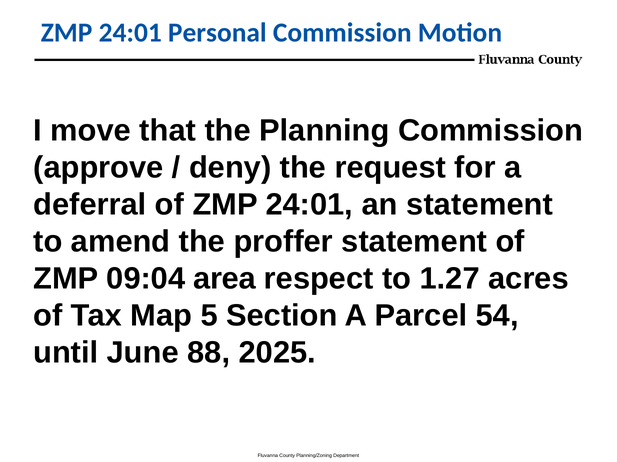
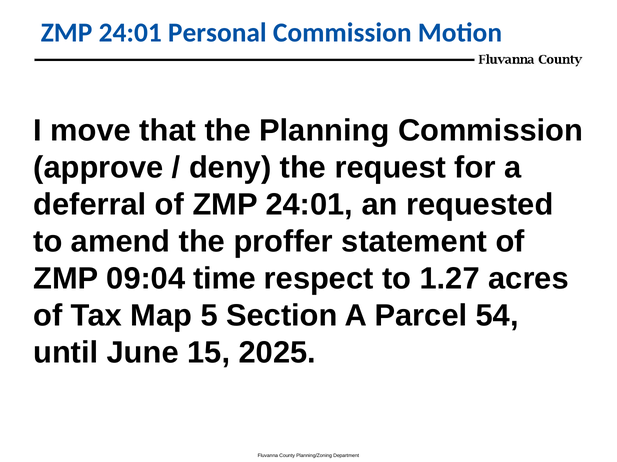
an statement: statement -> requested (480, 205)
area: area -> time (225, 279)
88: 88 -> 15 (209, 353)
